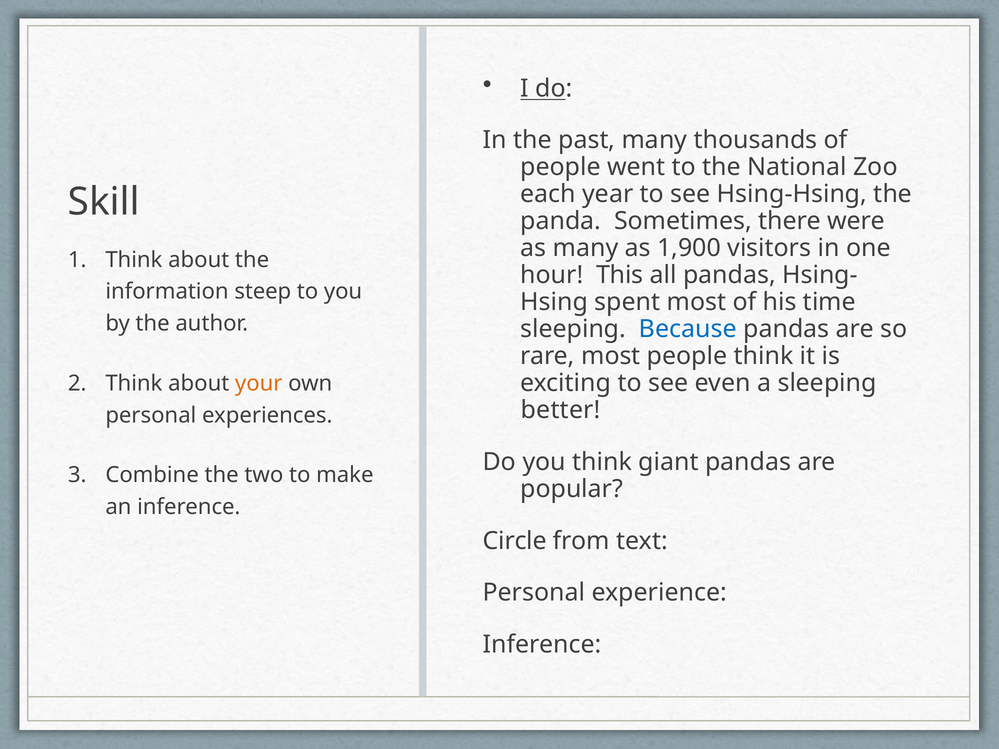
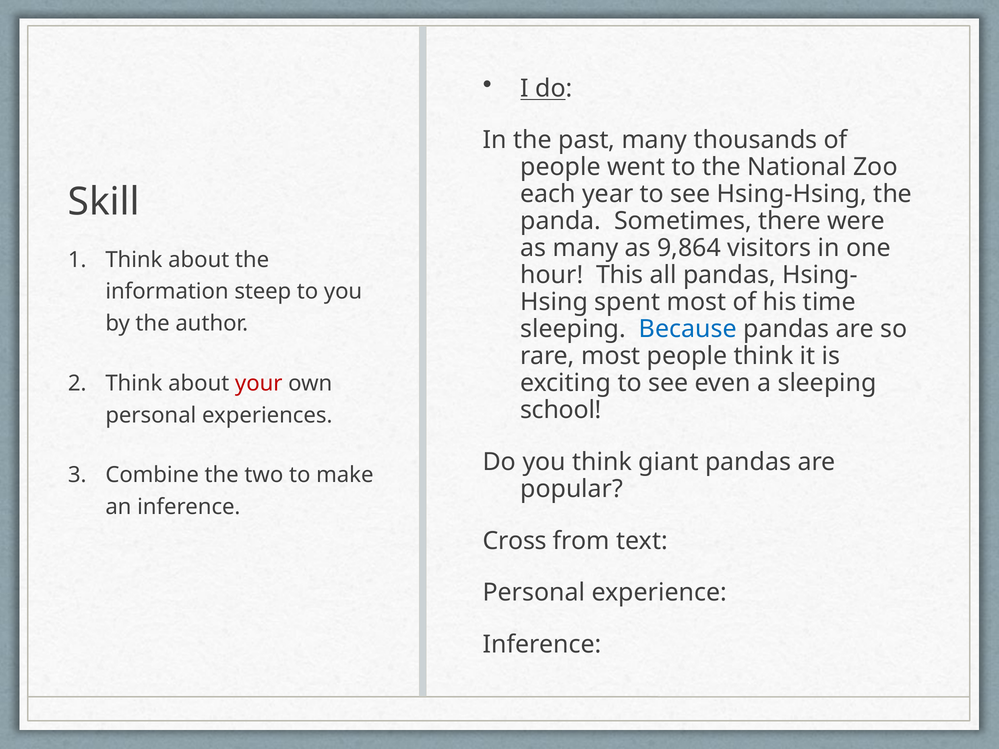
1,900: 1,900 -> 9,864 (689, 248)
your colour: orange -> red (259, 383)
better: better -> school (561, 410)
Circle: Circle -> Cross (515, 541)
